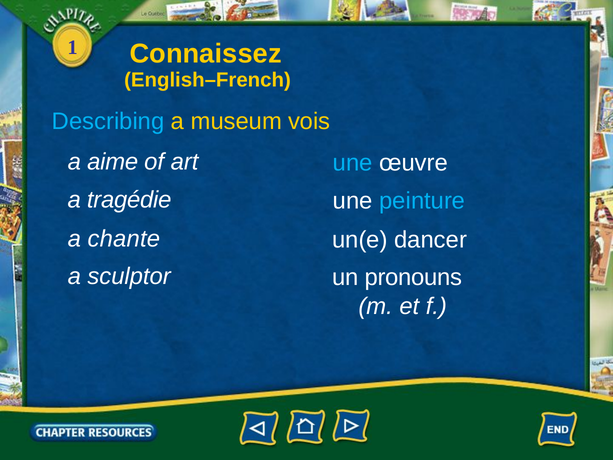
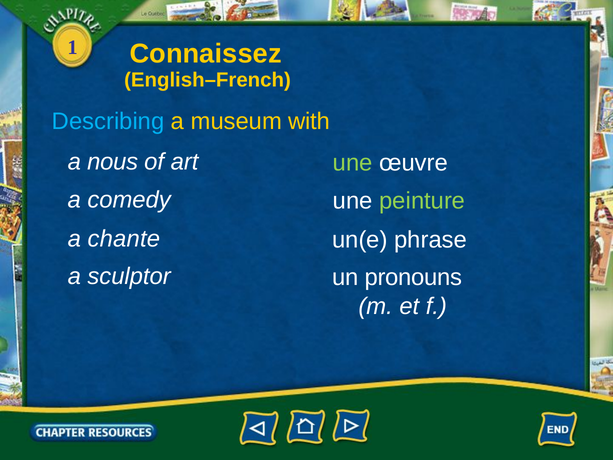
vois: vois -> with (309, 121)
aime: aime -> nous (113, 162)
une colour: light blue -> light green (353, 163)
tragédie: tragédie -> comedy (129, 200)
peinture colour: light blue -> light green (422, 201)
dancer: dancer -> phrase (431, 240)
